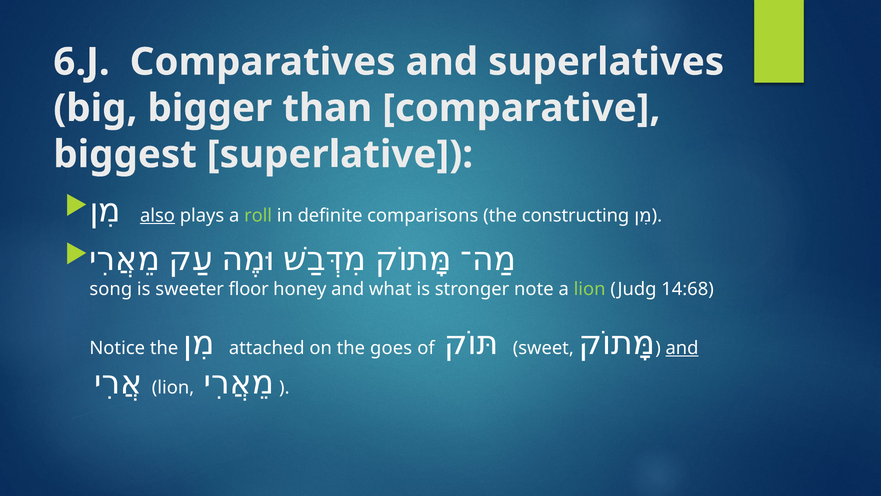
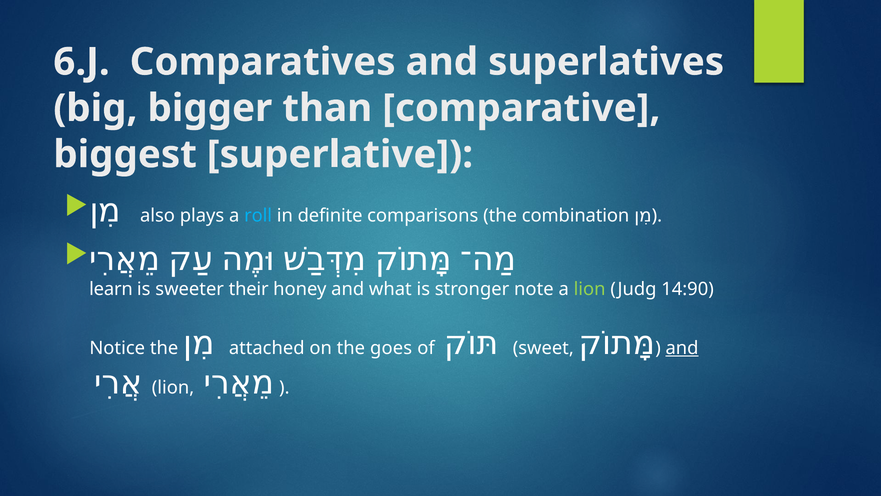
also underline: present -> none (157, 215)
roll colour: light green -> light blue (258, 215)
constructing: constructing -> combination (576, 215)
song: song -> learn (111, 289)
floor: floor -> their (249, 289)
14:68: 14:68 -> 14:90 (688, 289)
